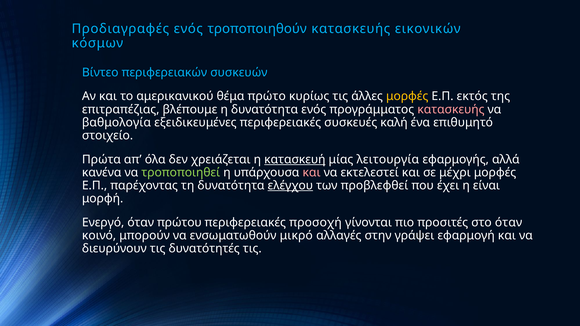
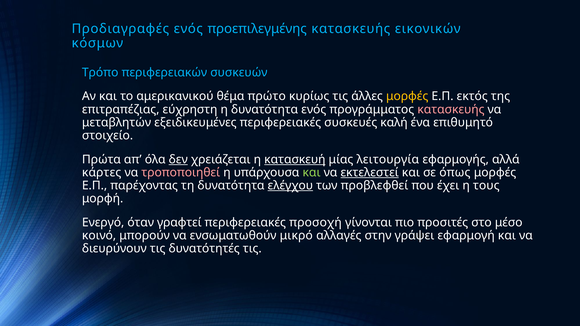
τροποποιηθούν: τροποποιηθούν -> προεπιλεγμένης (257, 29)
Βίντεο: Βίντεο -> Τρόπο (100, 72)
βλέπουμε: βλέπουμε -> εύχρηστη (190, 109)
βαθμολογία: βαθμολογία -> μεταβλητών (117, 123)
δεν underline: none -> present (178, 160)
κανένα: κανένα -> κάρτες (102, 173)
τροποποιηθεί colour: light green -> pink (181, 173)
και colour: pink -> light green (312, 173)
εκτελεστεί underline: none -> present (370, 173)
μέχρι: μέχρι -> όπως (455, 173)
είναι: είναι -> τους (486, 186)
πρώτου: πρώτου -> γραφτεί (179, 223)
στο όταν: όταν -> μέσο (509, 223)
